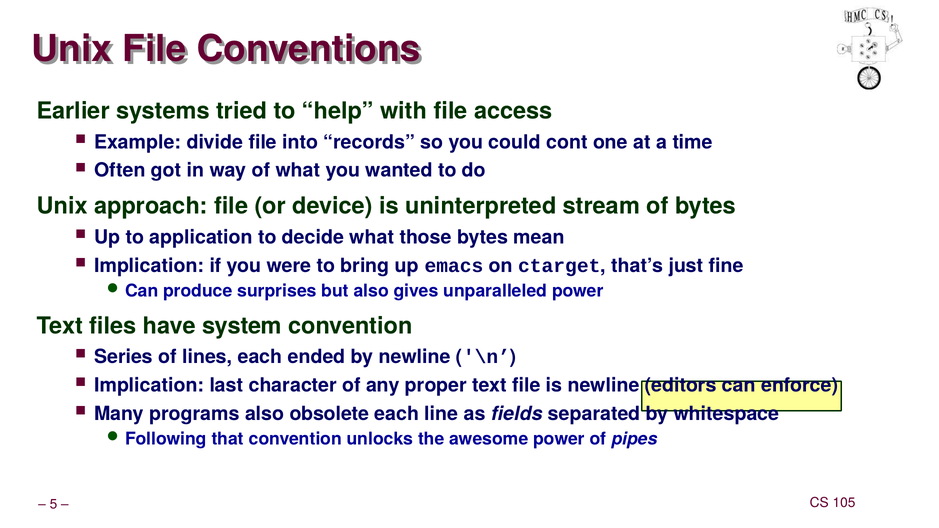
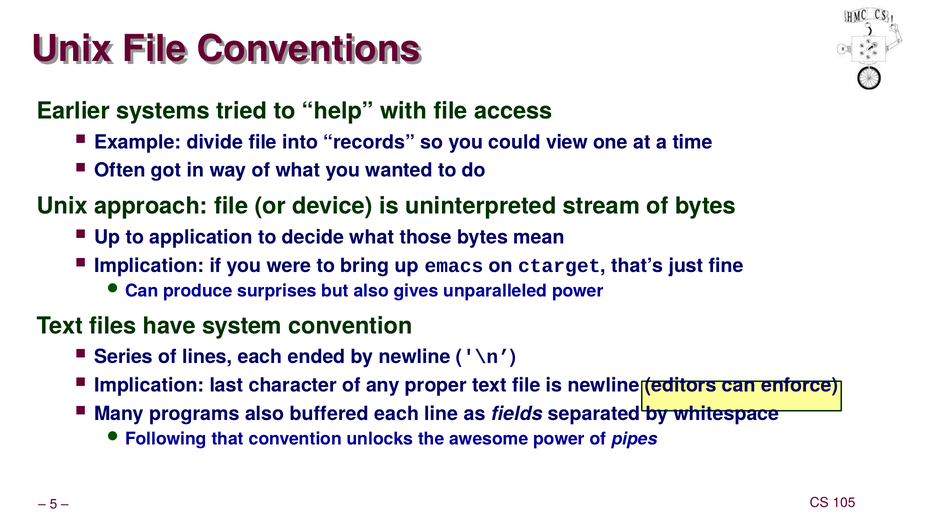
cont: cont -> view (567, 142)
obsolete: obsolete -> buffered (329, 414)
